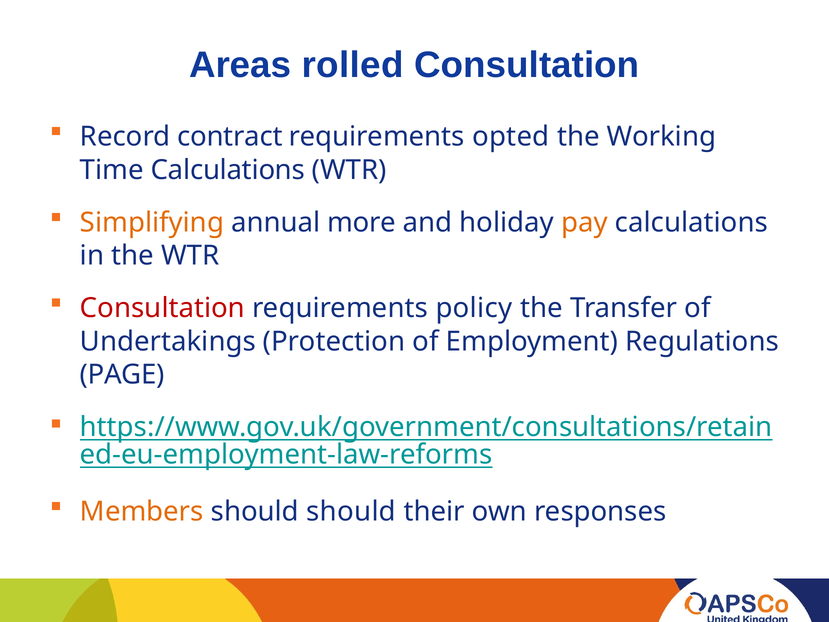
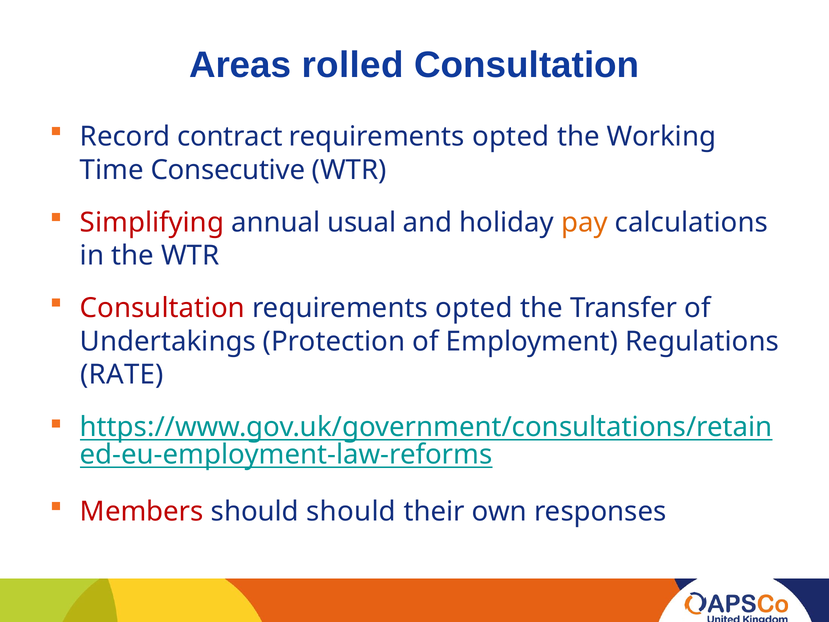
Time Calculations: Calculations -> Consecutive (228, 170)
Simplifying colour: orange -> red (152, 222)
more: more -> usual (362, 222)
policy: policy -> opted (474, 308)
PAGE: PAGE -> RATE (122, 374)
Members colour: orange -> red (142, 512)
